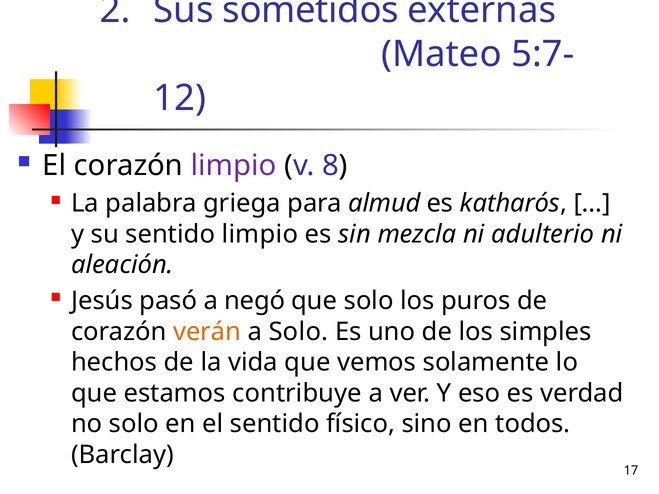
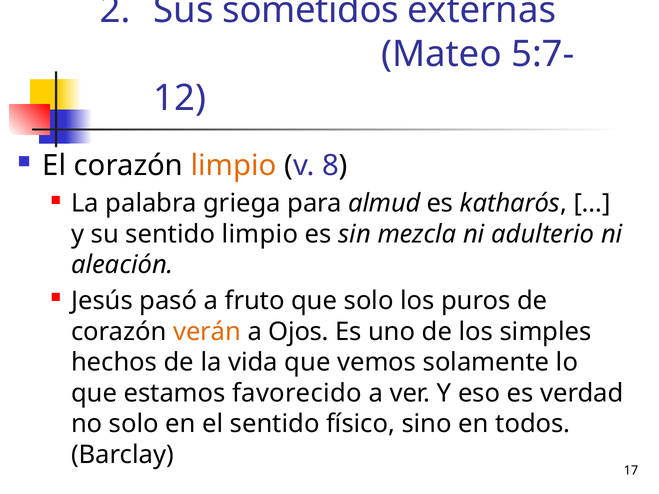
limpio colour: purple -> orange (234, 166)
negó: negó -> fruto (255, 301)
a Solo: Solo -> Ojos (299, 332)
contribuye: contribuye -> favorecido (297, 393)
